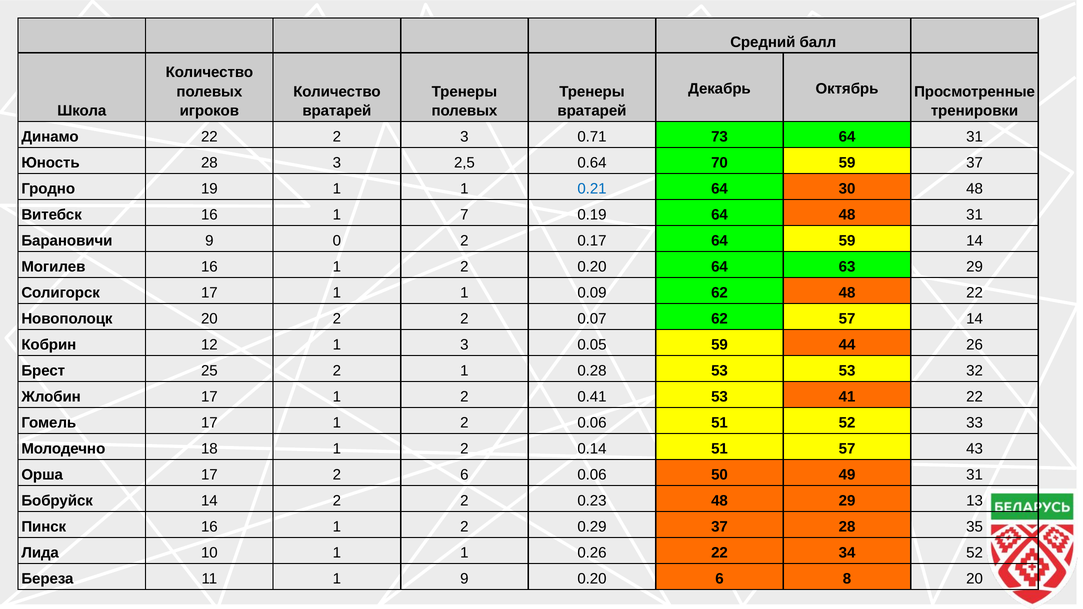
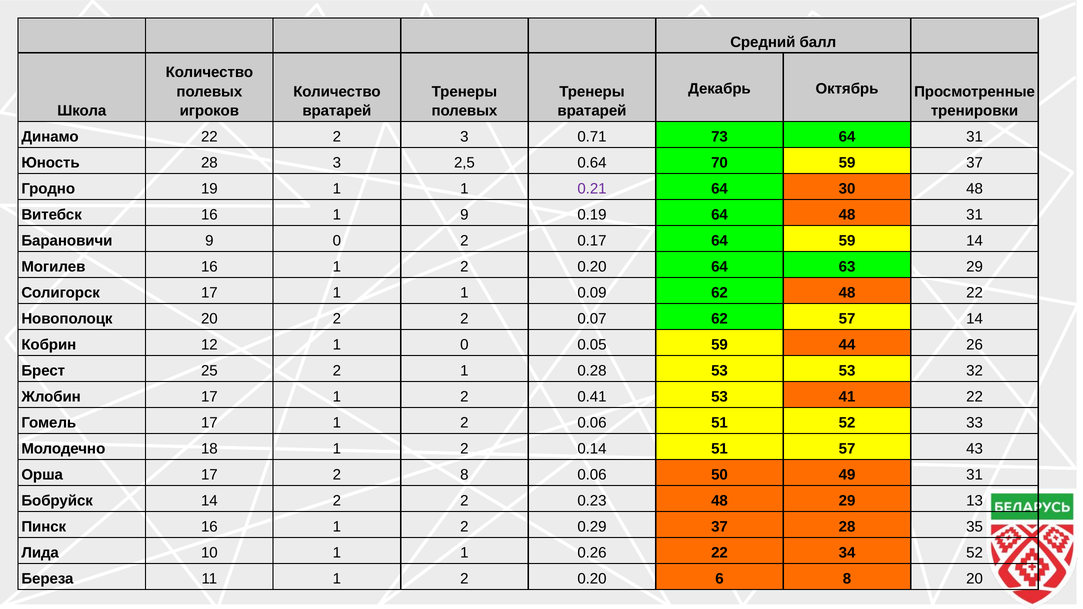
0.21 colour: blue -> purple (592, 189)
1 7: 7 -> 9 (464, 215)
1 3: 3 -> 0 (464, 345)
2 6: 6 -> 8 (464, 475)
11 1 9: 9 -> 2 (464, 579)
